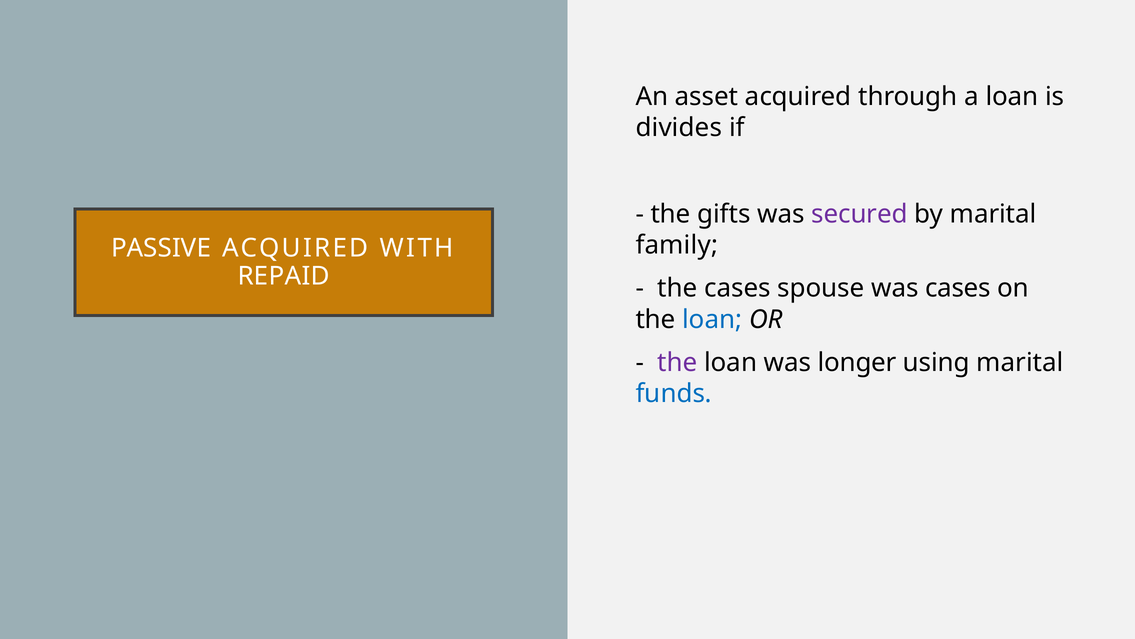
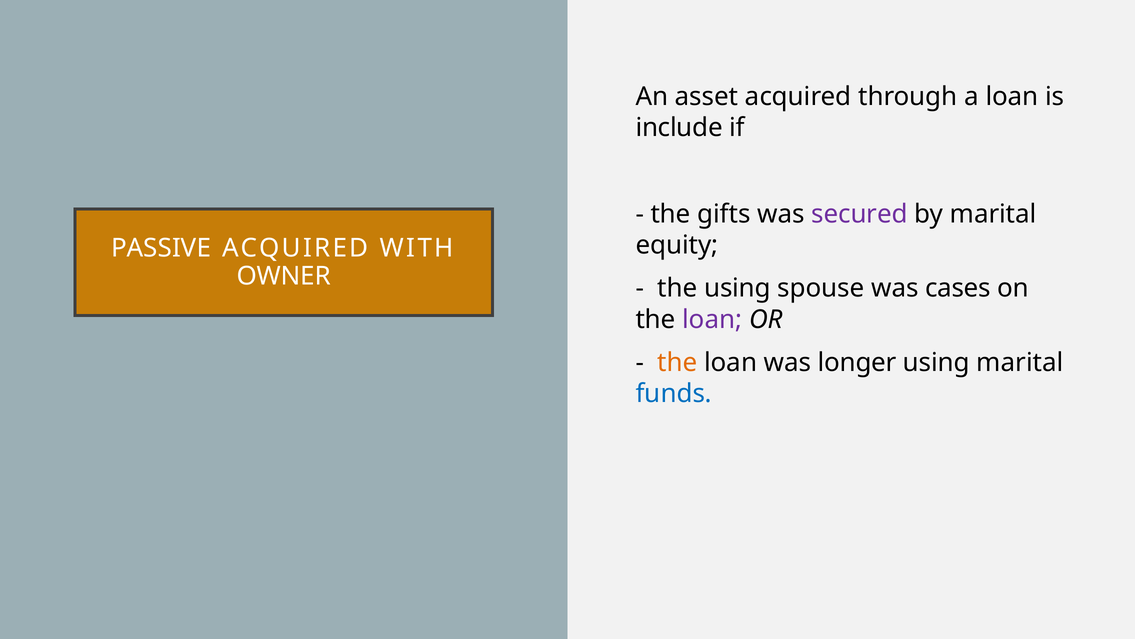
divides: divides -> include (679, 128)
family: family -> equity (677, 245)
REPAID: REPAID -> OWNER (284, 276)
the cases: cases -> using (737, 288)
loan colour: blue -> purple (712, 319)
the colour: purple -> orange (677, 362)
